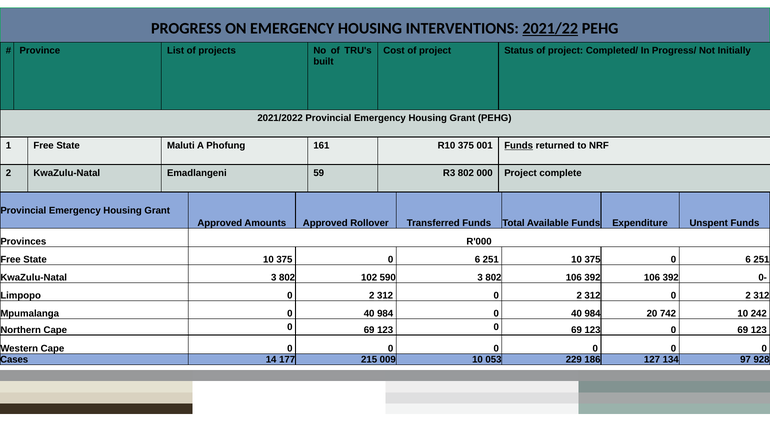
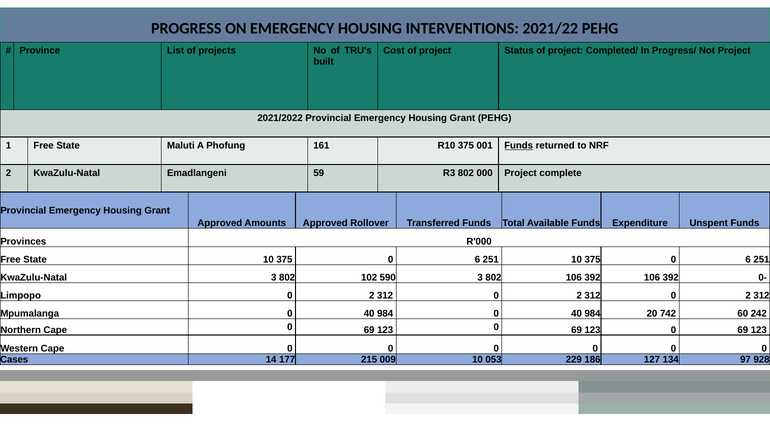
2021/22 underline: present -> none (550, 29)
Not Initially: Initially -> Project (734, 51)
742 10: 10 -> 60 (743, 314)
